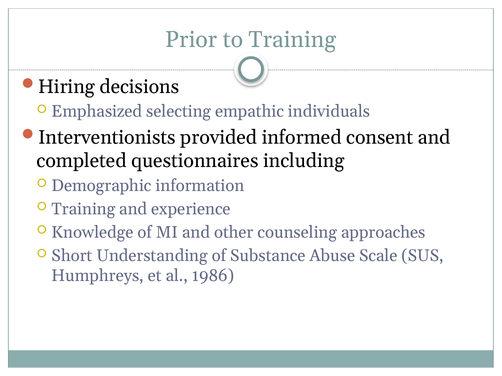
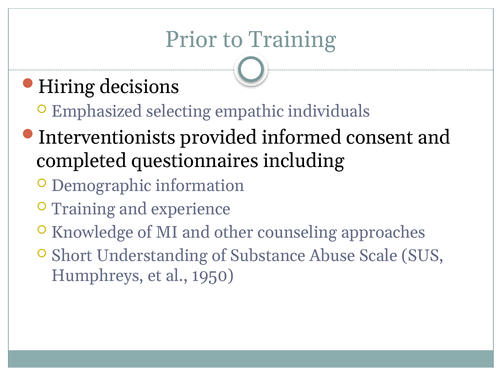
1986: 1986 -> 1950 (213, 276)
